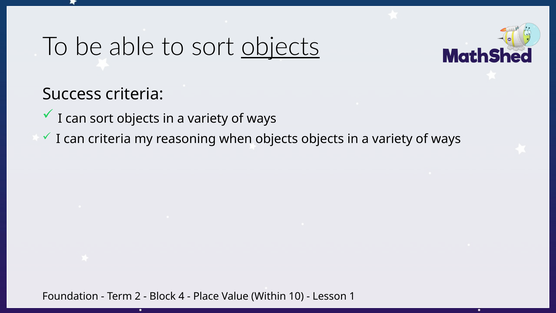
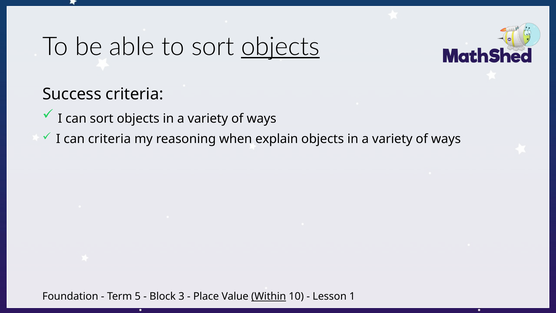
when objects: objects -> explain (277, 139)
2: 2 -> 5 (138, 296)
4: 4 -> 3 (181, 296)
Within underline: none -> present (269, 296)
